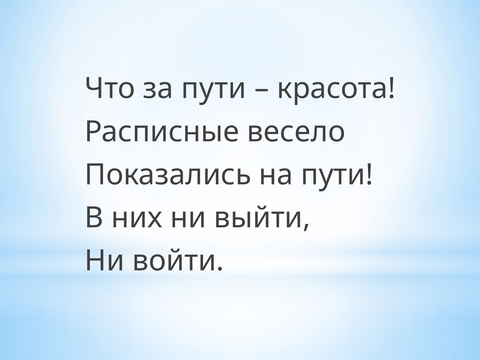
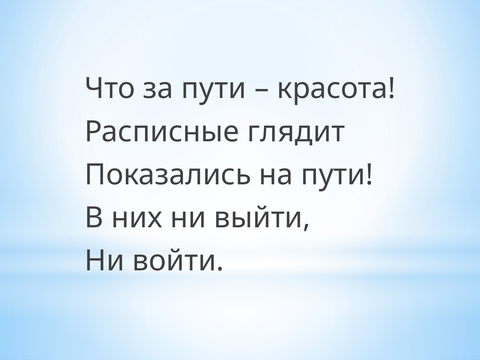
весело: весело -> глядит (296, 132)
